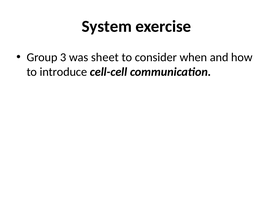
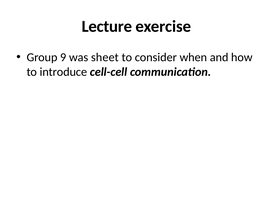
System: System -> Lecture (107, 26)
3: 3 -> 9 (63, 57)
